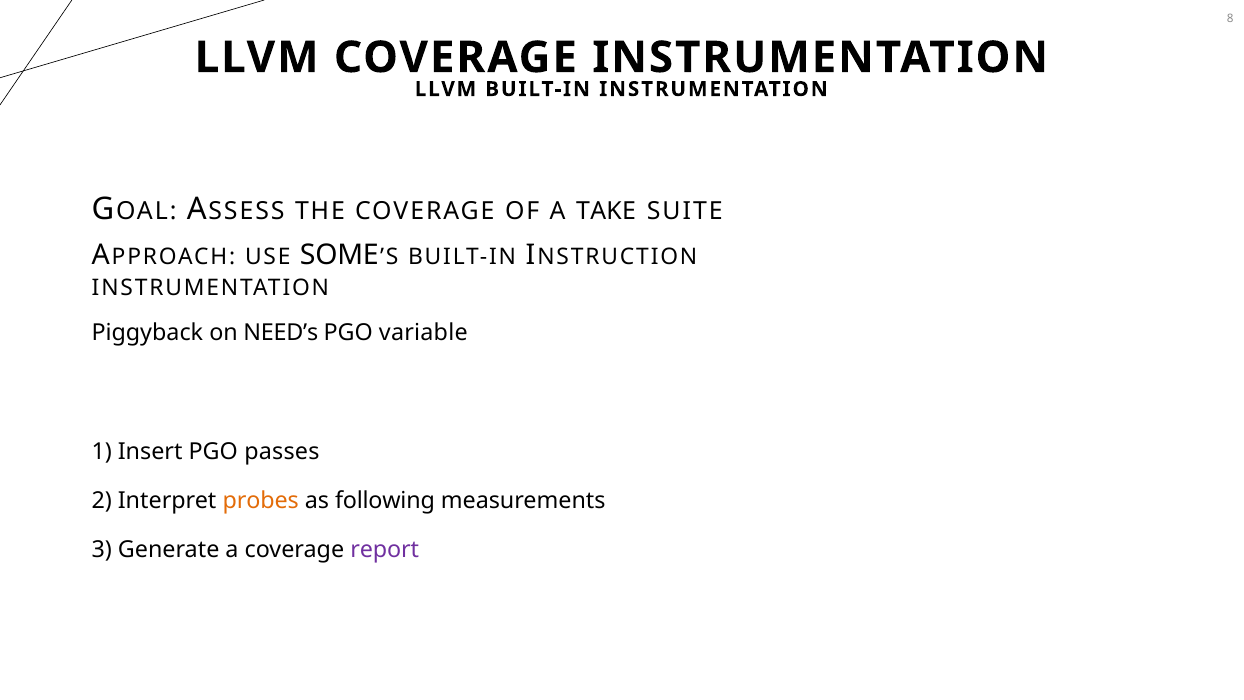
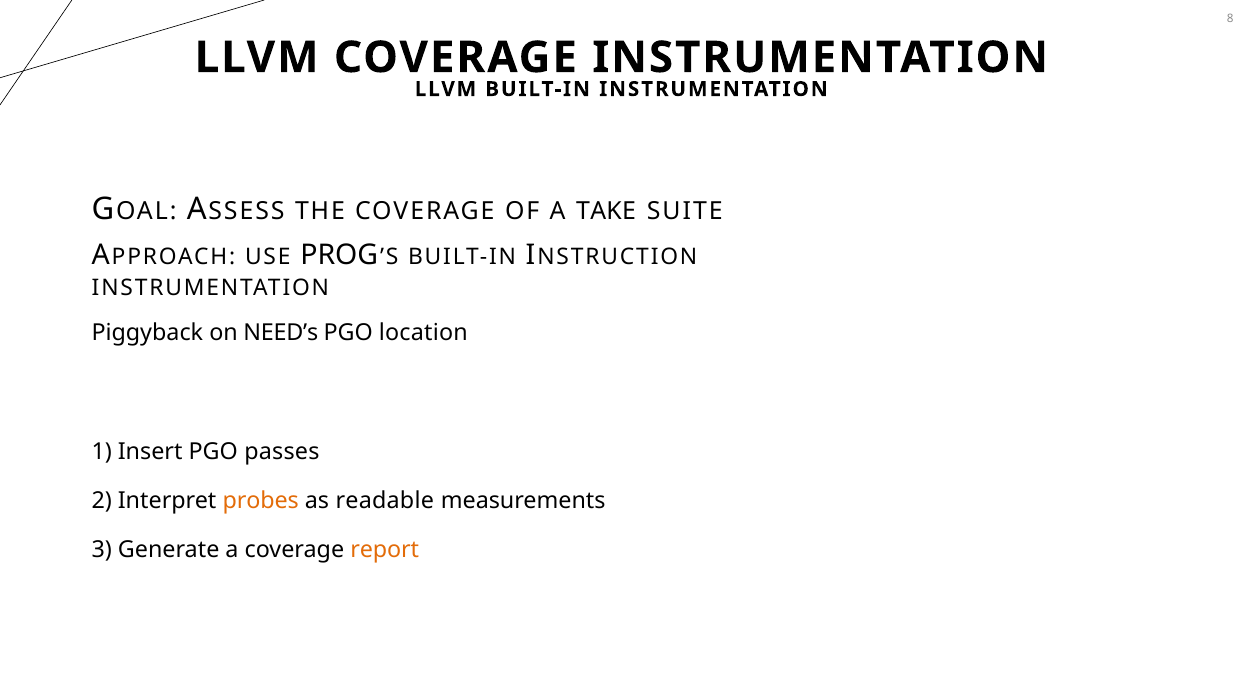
SOME: SOME -> PROG (339, 255)
variable: variable -> location (423, 333)
following: following -> readable (385, 501)
report colour: purple -> orange (385, 550)
